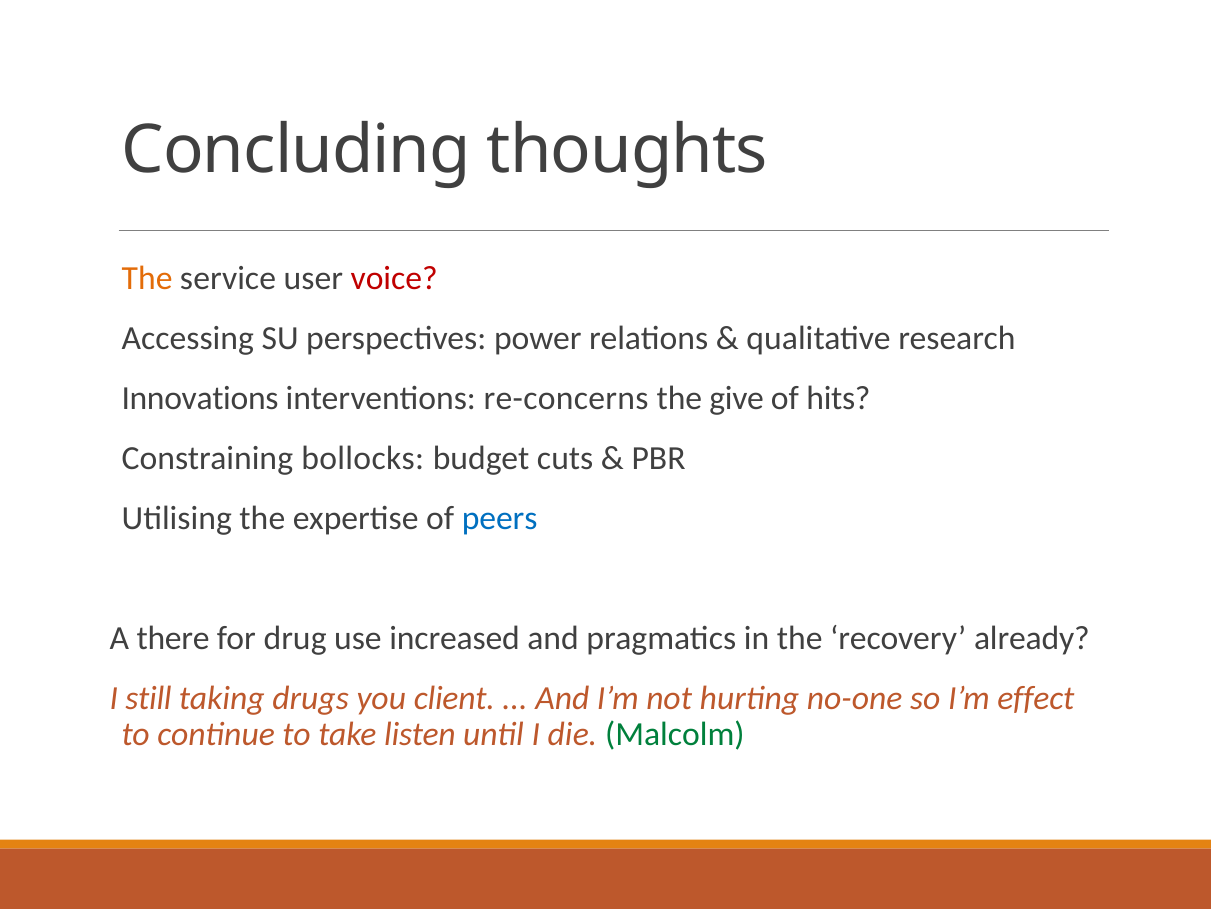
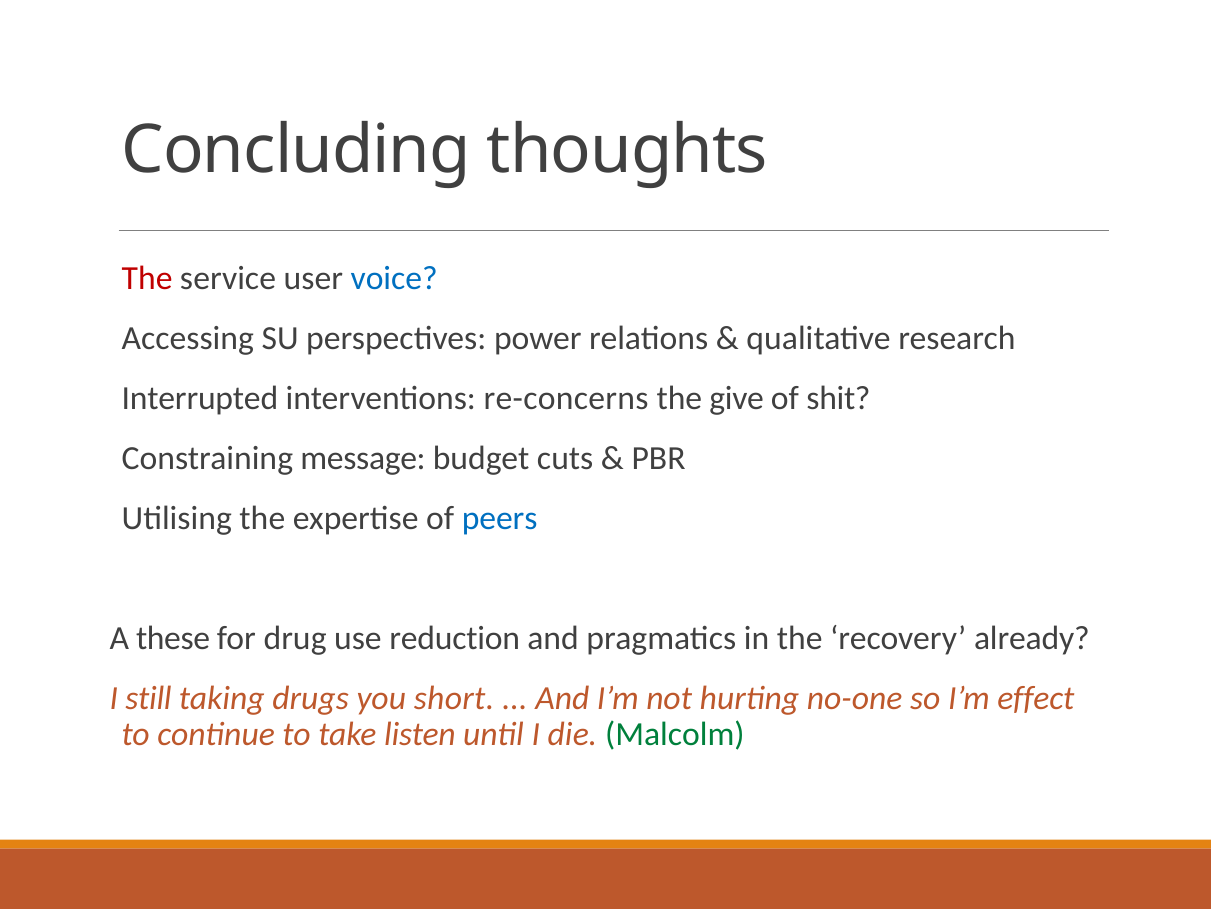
The colour: orange -> red (147, 278)
voice colour: red -> blue (394, 278)
Innovations: Innovations -> Interrupted (200, 398)
hits: hits -> shit (838, 398)
bollocks: bollocks -> message (363, 458)
there: there -> these (173, 638)
increased: increased -> reduction (455, 638)
client: client -> short (454, 697)
